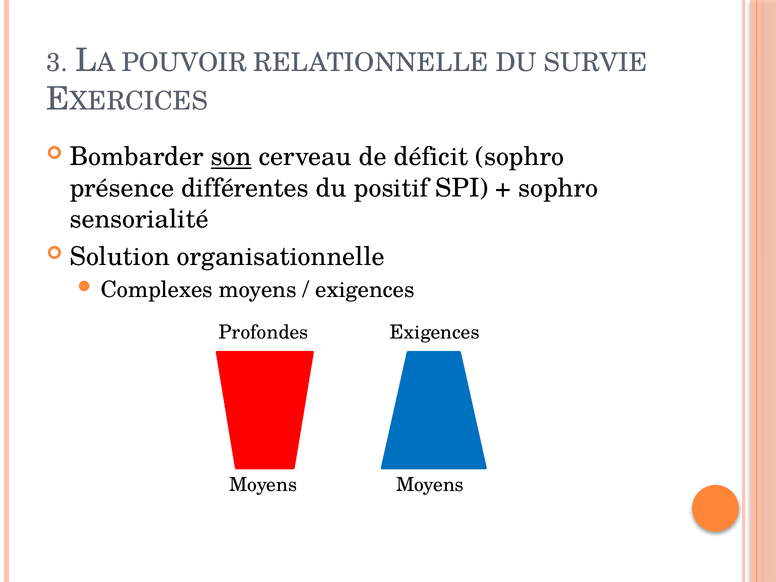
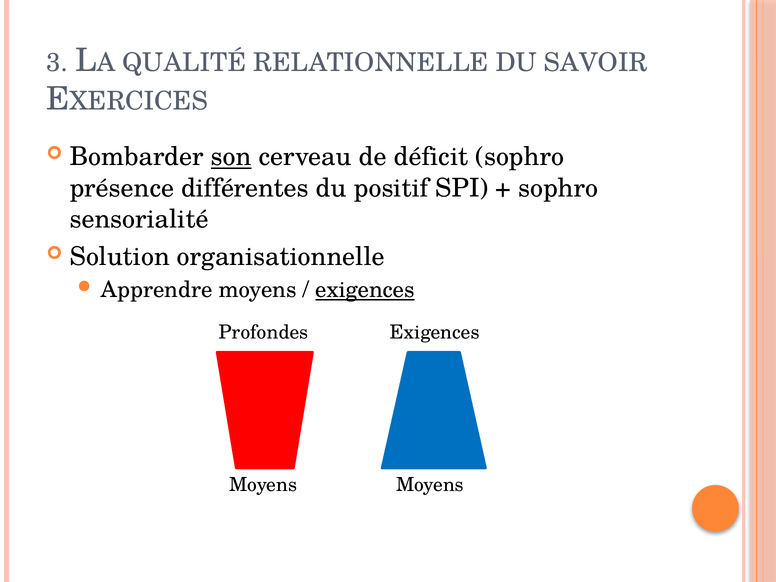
POUVOIR: POUVOIR -> QUALITÉ (184, 63)
SURVIE: SURVIE -> SAVOIR (596, 63)
Complexes: Complexes -> Apprendre (157, 290)
exigences underline: none -> present (365, 290)
